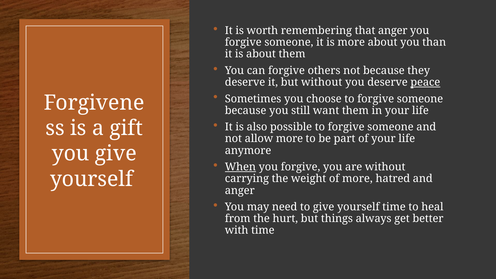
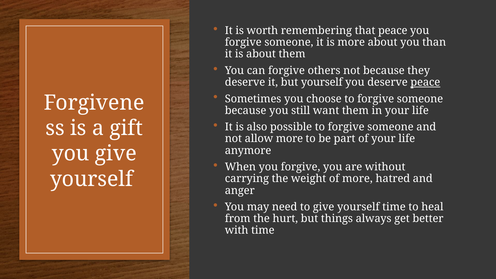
that anger: anger -> peace (393, 31)
but without: without -> yourself (322, 82)
When underline: present -> none (240, 167)
